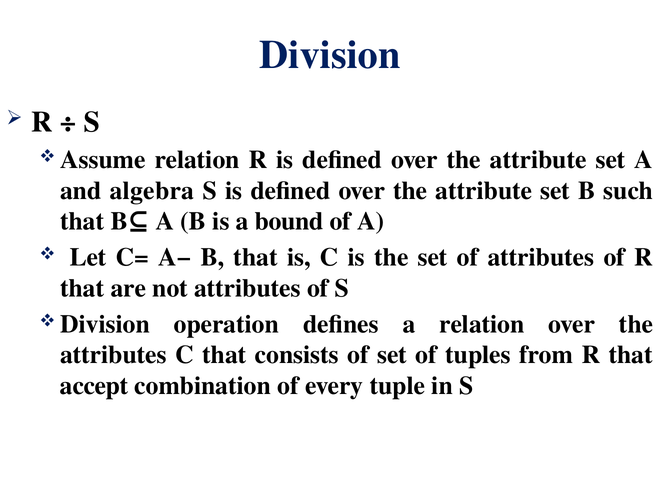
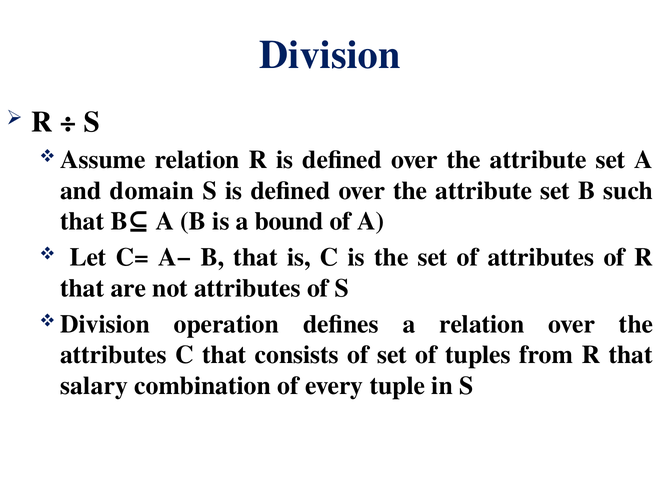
algebra: algebra -> domain (152, 191)
accept: accept -> salary (94, 386)
